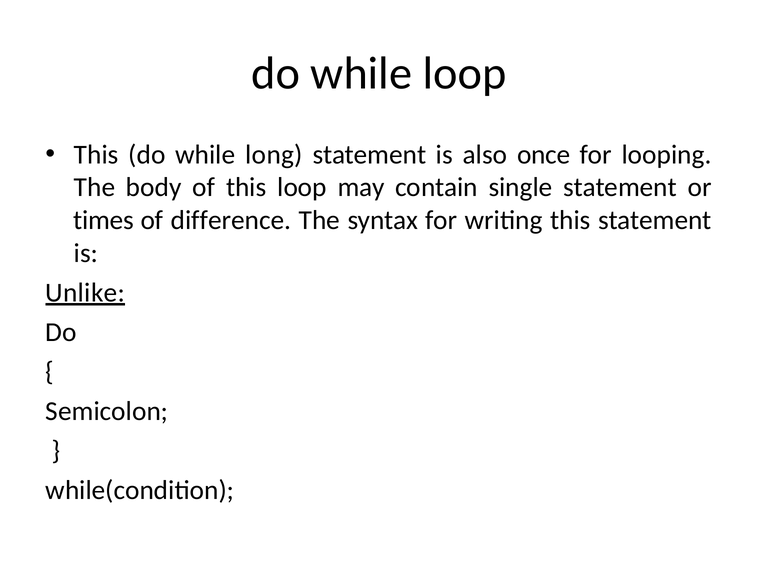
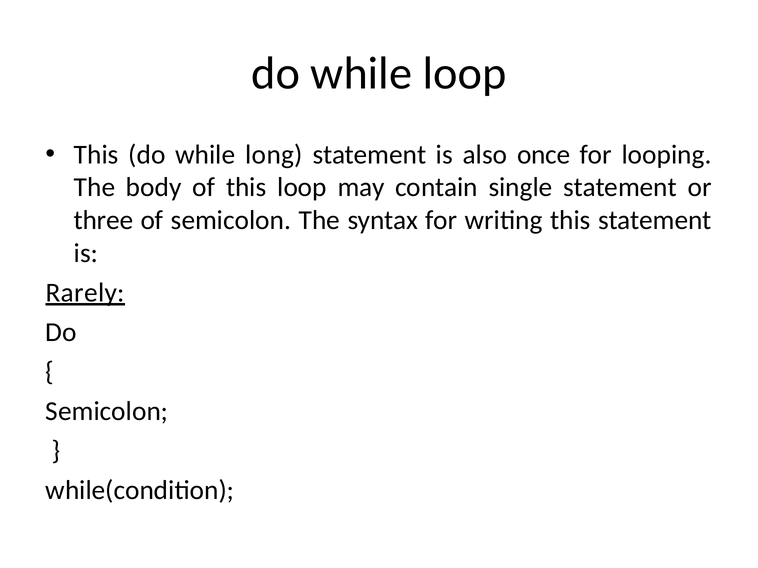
times: times -> three (104, 220)
of difference: difference -> semicolon (231, 220)
Unlike: Unlike -> Rarely (85, 293)
